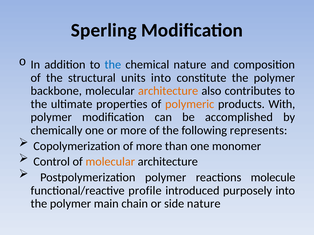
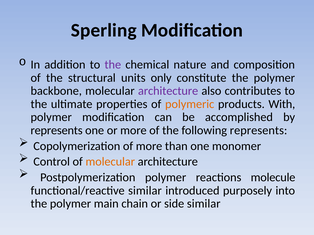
the colour: blue -> purple (113, 65)
units into: into -> only (161, 78)
architecture colour: orange -> purple (168, 91)
chemically: chemically -> represents (57, 131)
functional/reactive profile: profile -> similar (145, 191)
side nature: nature -> similar (204, 204)
